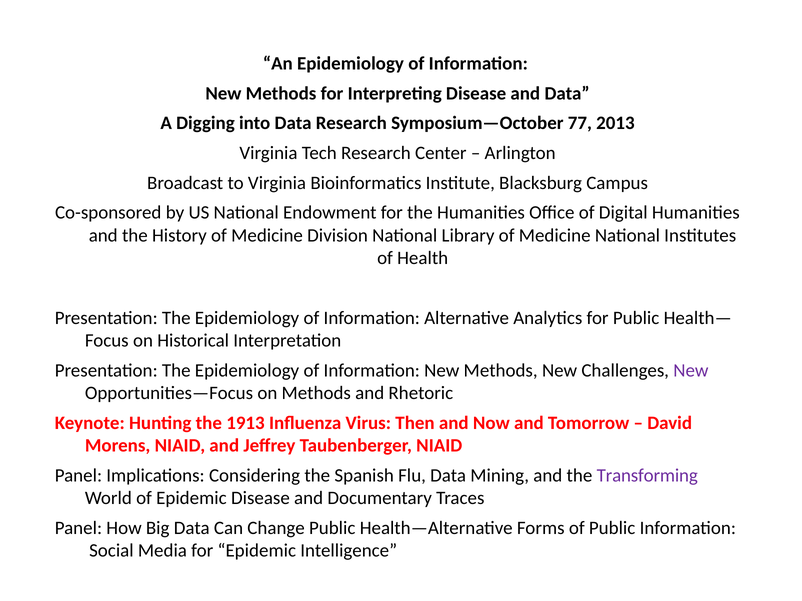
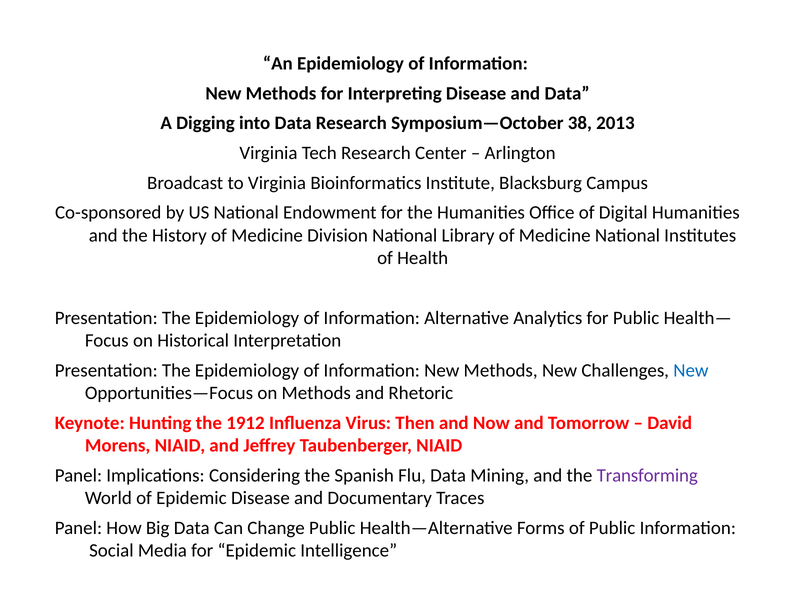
77: 77 -> 38 (580, 123)
New colour: purple -> blue (691, 371)
1913: 1913 -> 1912 (245, 423)
